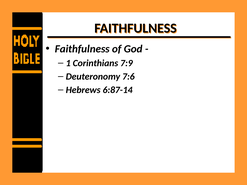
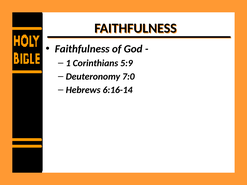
7:9: 7:9 -> 5:9 (126, 63)
7:6: 7:6 -> 7:0 (128, 77)
6:87-14: 6:87-14 -> 6:16-14 (118, 90)
